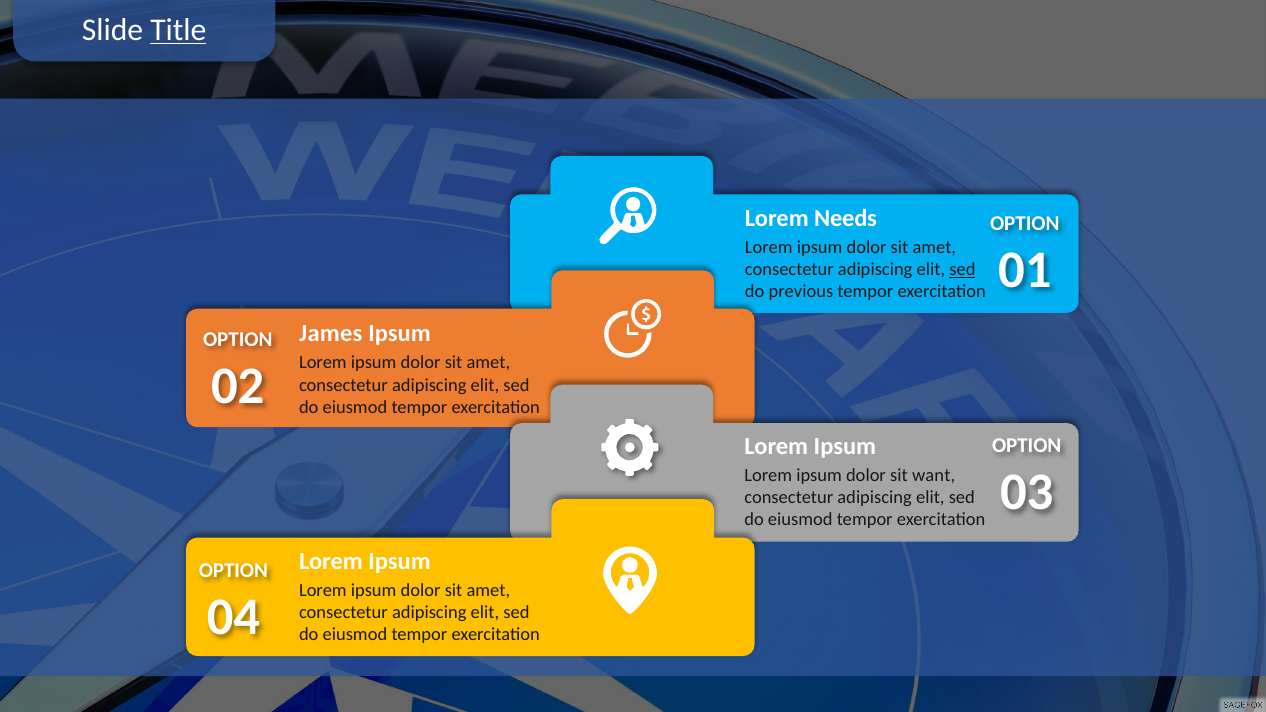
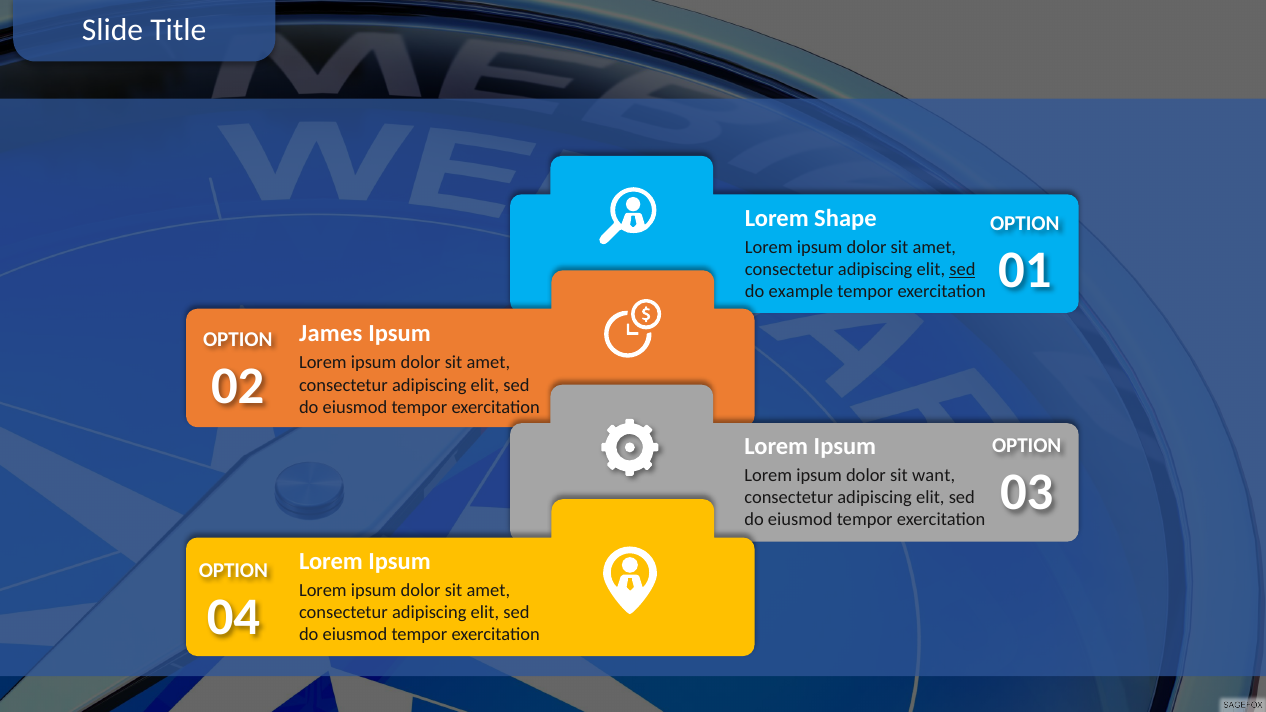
Title underline: present -> none (178, 30)
Needs: Needs -> Shape (845, 218)
previous: previous -> example (801, 292)
